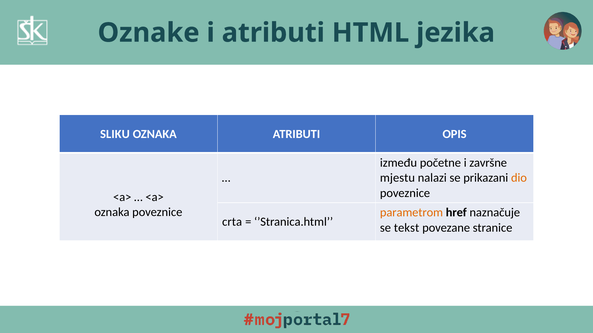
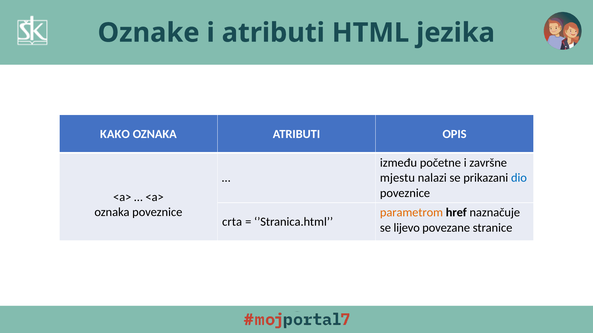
SLIKU: SLIKU -> KAKO (115, 134)
dio colour: orange -> blue (519, 178)
tekst: tekst -> lijevo (407, 228)
